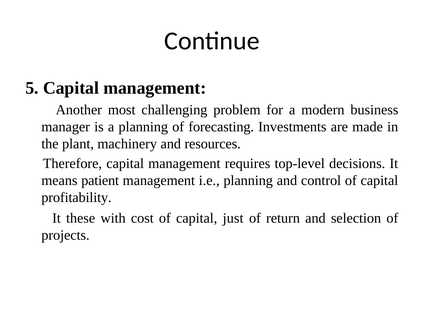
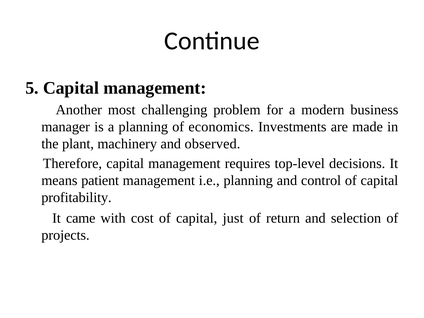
forecasting: forecasting -> economics (221, 127)
resources: resources -> observed (213, 144)
these: these -> came (81, 218)
